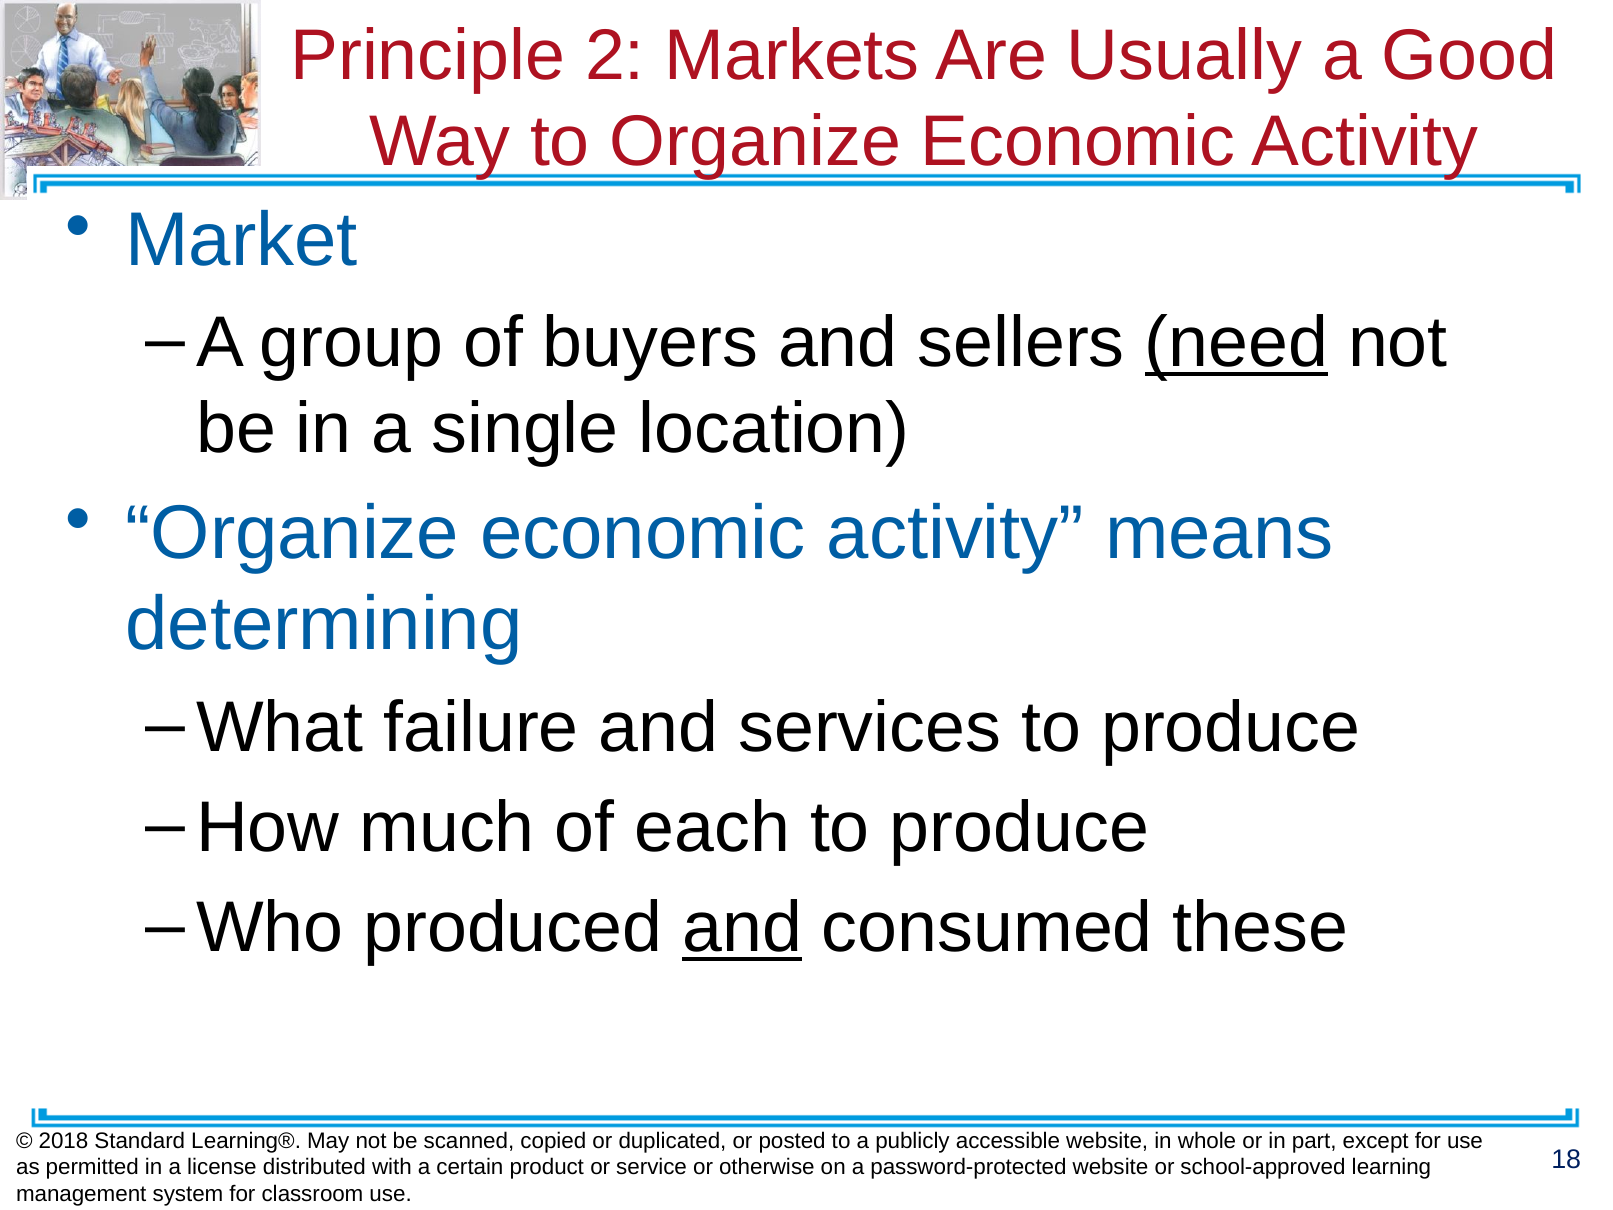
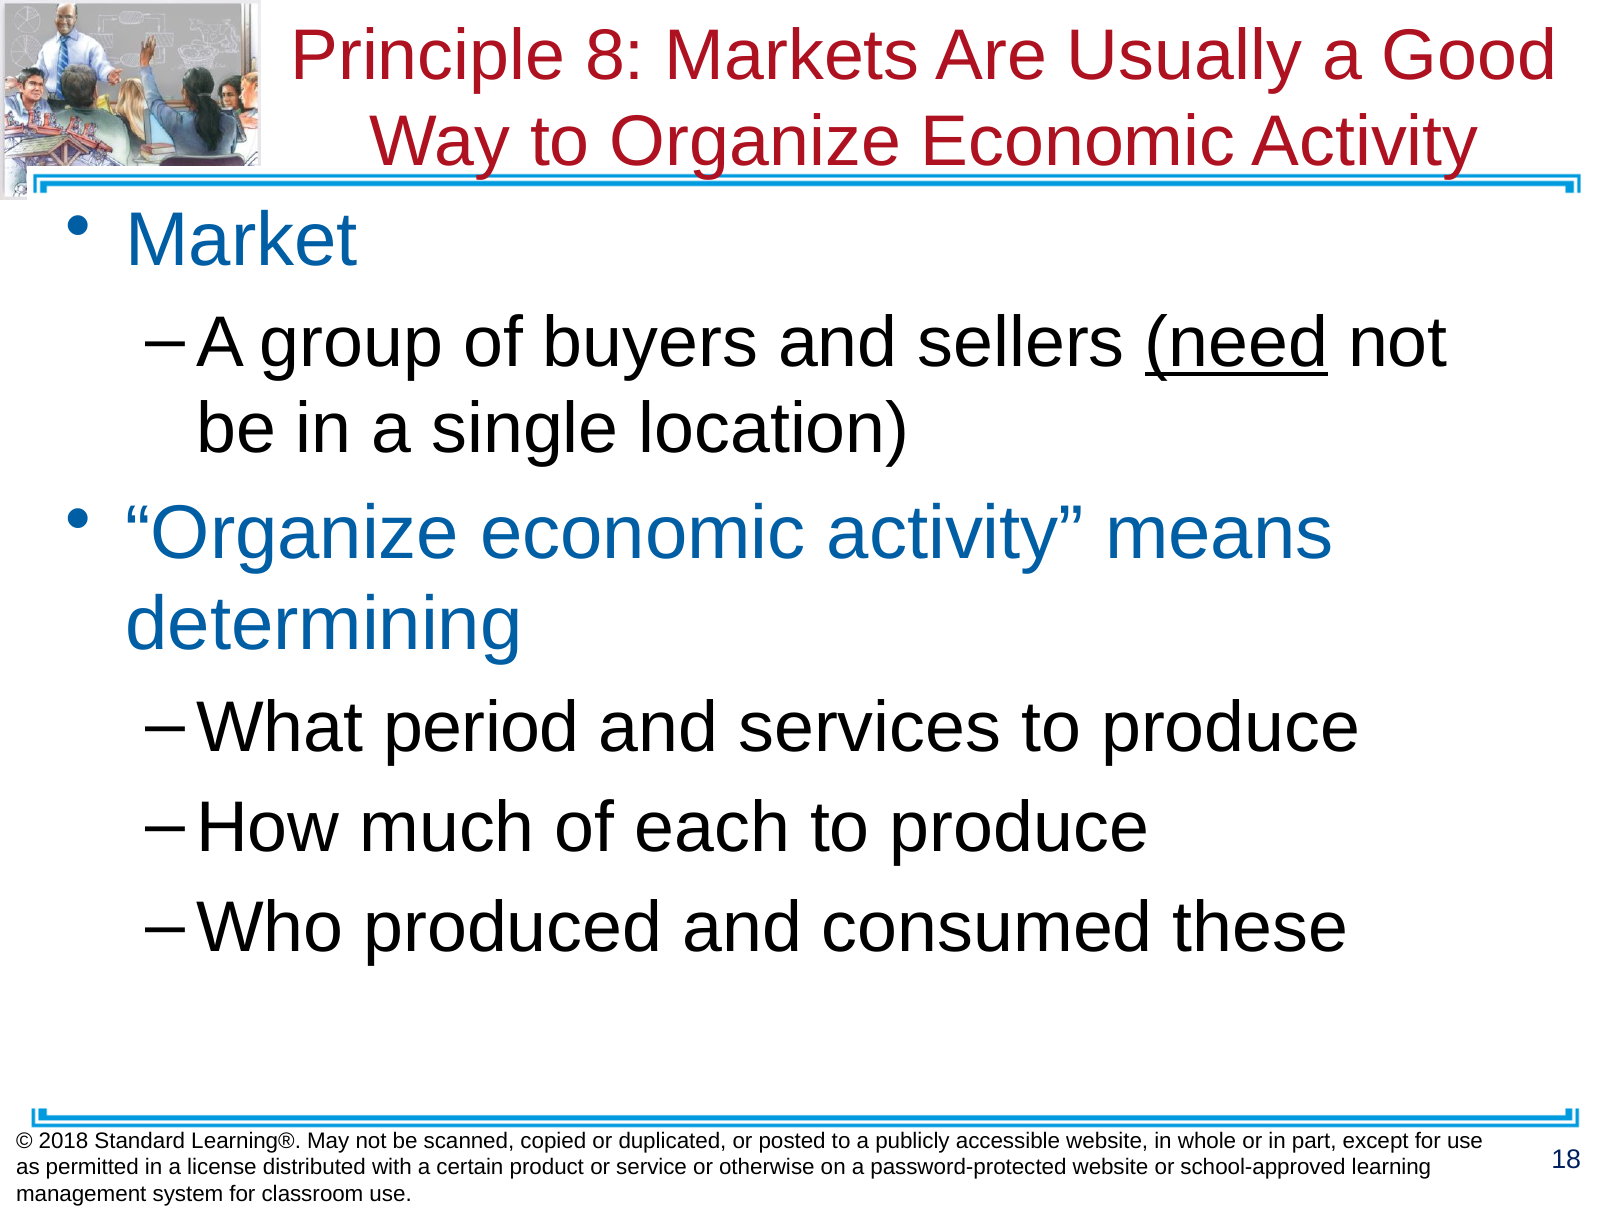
2: 2 -> 8 (615, 56)
failure: failure -> period (481, 727)
and underline: present -> none (742, 928)
